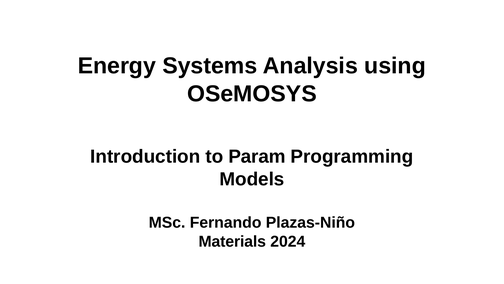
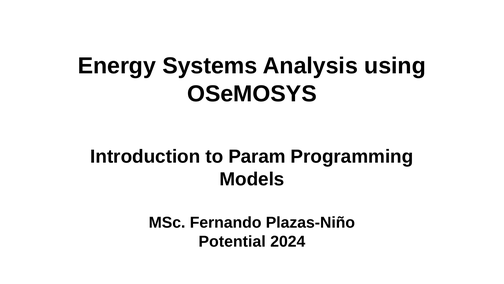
Materials: Materials -> Potential (232, 241)
